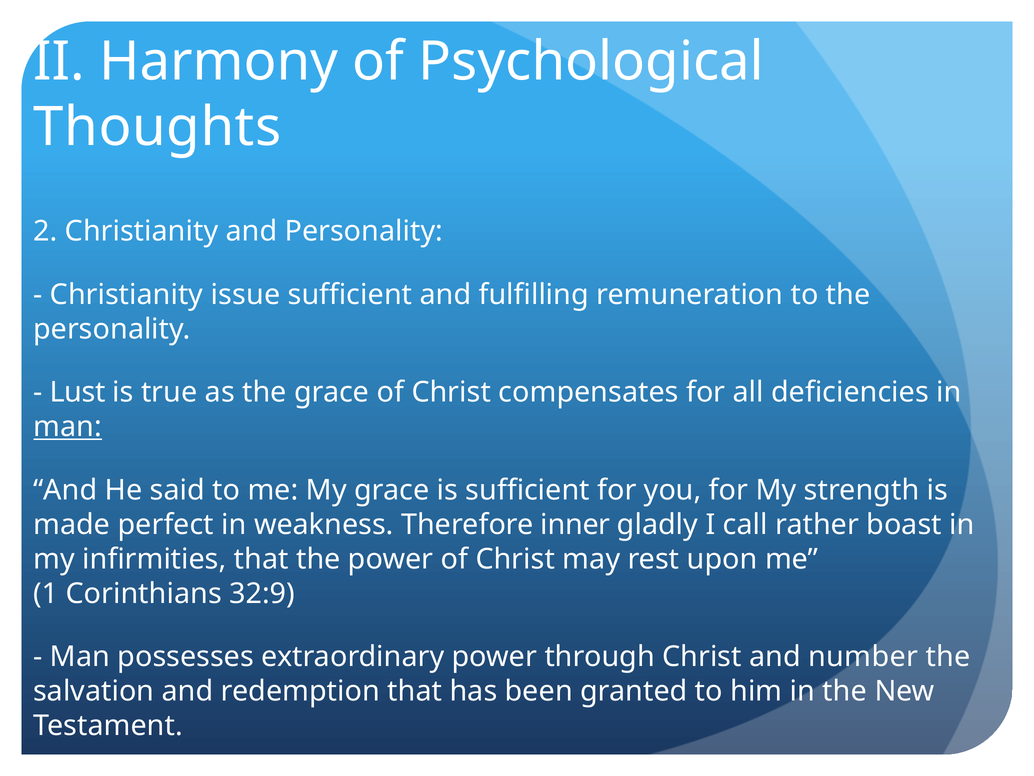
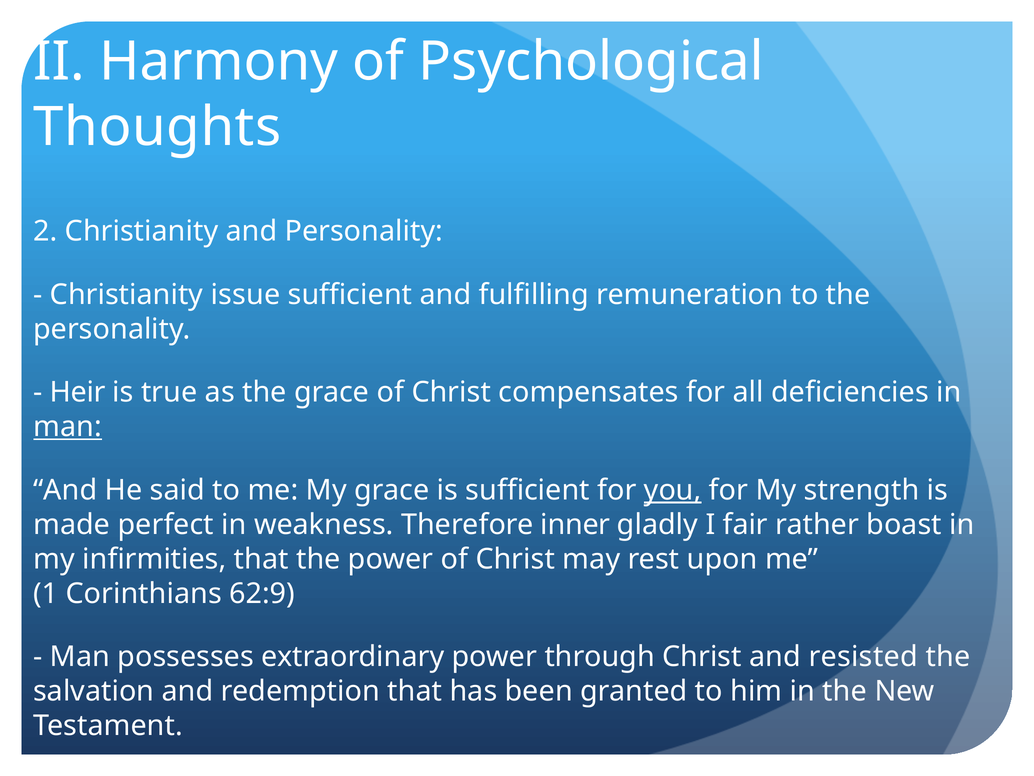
Lust: Lust -> Heir (78, 392)
you underline: none -> present (673, 490)
call: call -> fair (745, 524)
32:9: 32:9 -> 62:9 (262, 593)
number: number -> resisted (863, 657)
